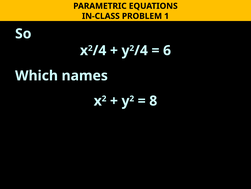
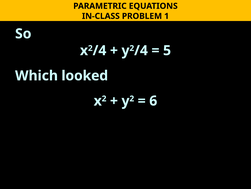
6: 6 -> 5 (167, 50)
names: names -> looked (85, 75)
8: 8 -> 6 (153, 101)
